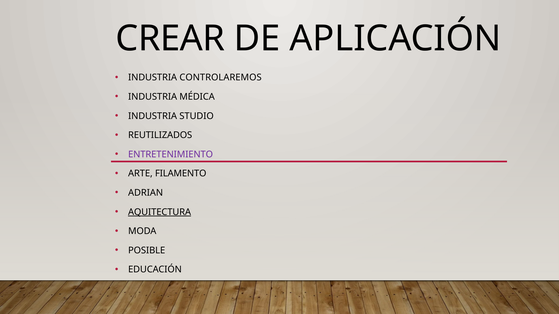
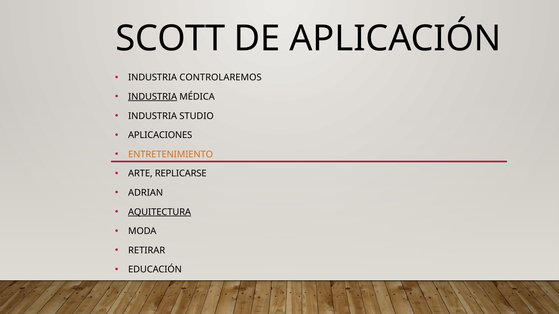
CREAR: CREAR -> SCOTT (170, 39)
INDUSTRIA underline: none -> present (153, 97)
REUTILIZADOS: REUTILIZADOS -> APLICACIONES (160, 135)
ENTRETENIMIENTO colour: purple -> orange (171, 155)
FILAMENTO: FILAMENTO -> REPLICARSE (181, 174)
POSIBLE: POSIBLE -> RETIRAR (147, 251)
